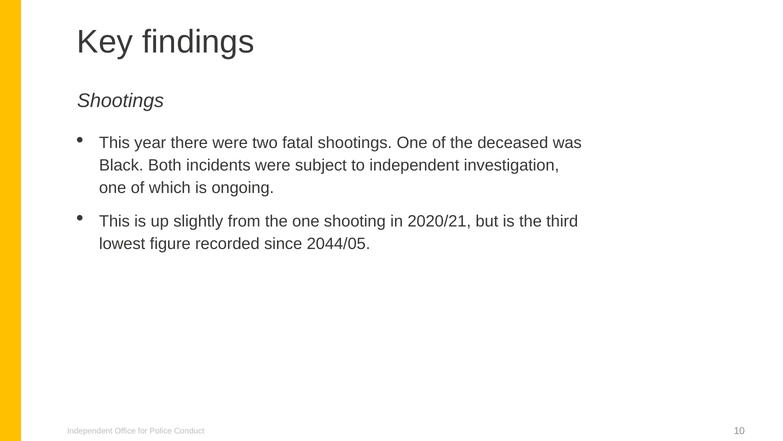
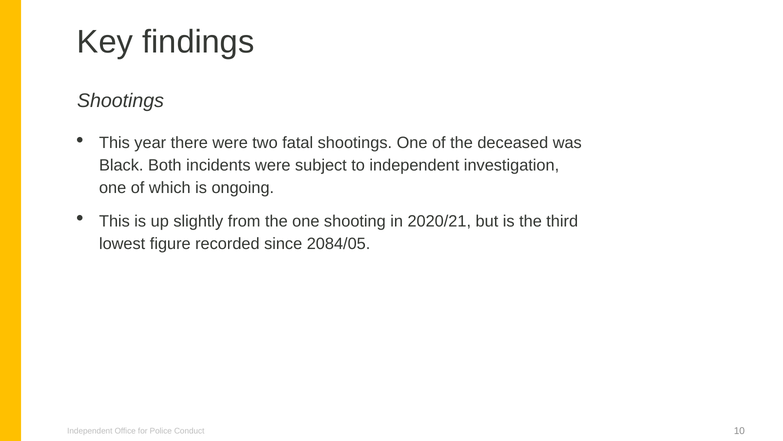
2044/05: 2044/05 -> 2084/05 (339, 243)
